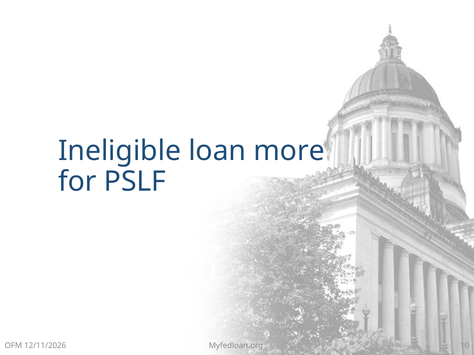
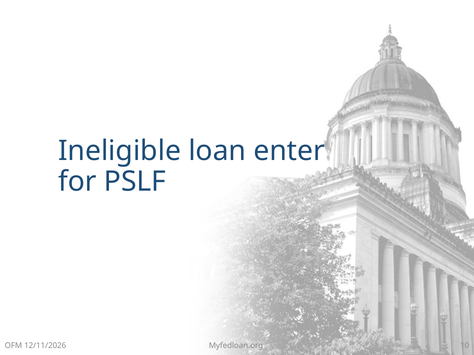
more: more -> enter (289, 151)
